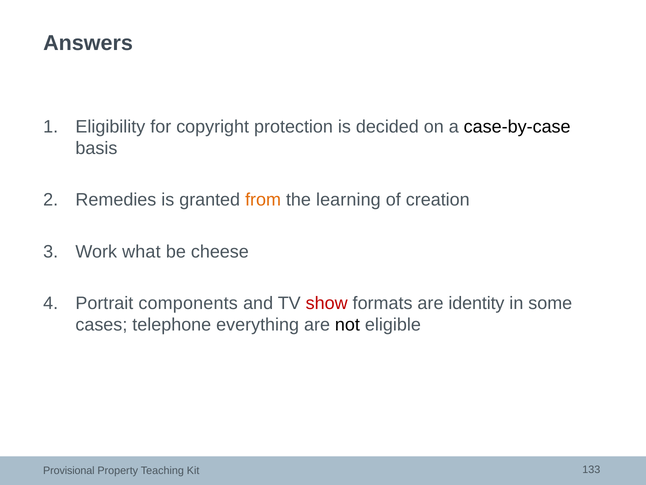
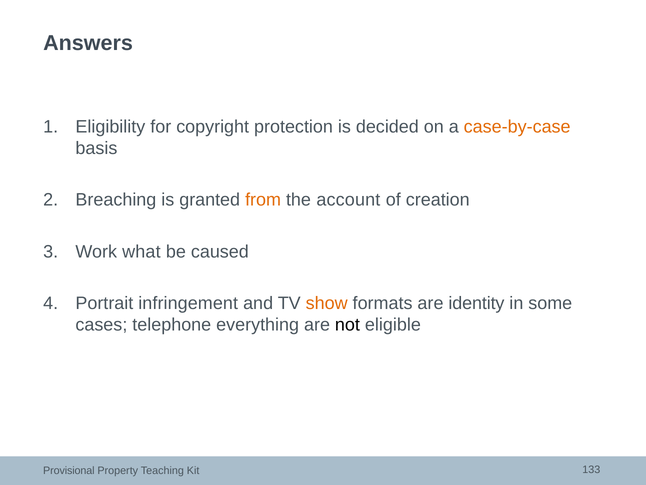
case-by-case colour: black -> orange (517, 127)
Remedies: Remedies -> Breaching (116, 200)
learning: learning -> account (348, 200)
cheese: cheese -> caused (220, 251)
components: components -> infringement (188, 303)
show colour: red -> orange (327, 303)
